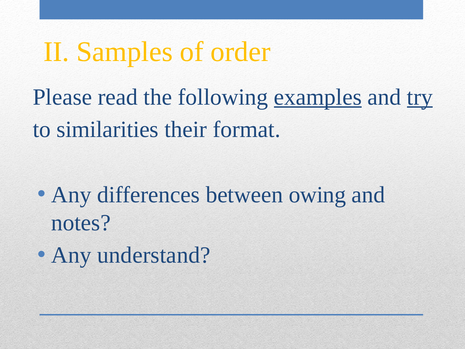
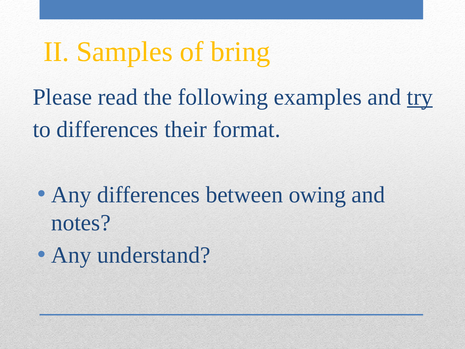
order: order -> bring (241, 52)
examples underline: present -> none (318, 97)
to similarities: similarities -> differences (108, 130)
